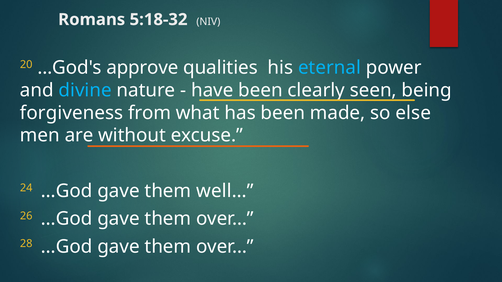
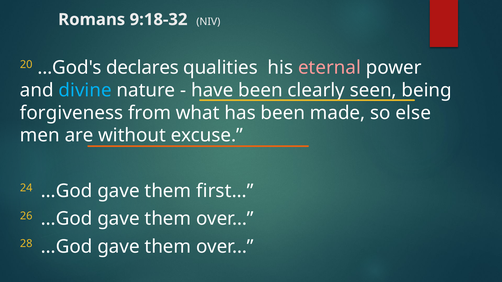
5:18-32: 5:18-32 -> 9:18-32 (159, 20)
approve: approve -> declares (142, 68)
eternal colour: light blue -> pink (329, 68)
well…: well… -> first… (225, 191)
